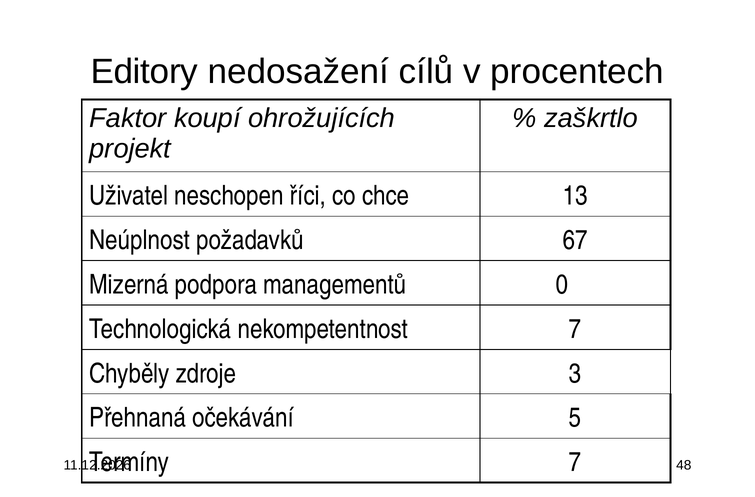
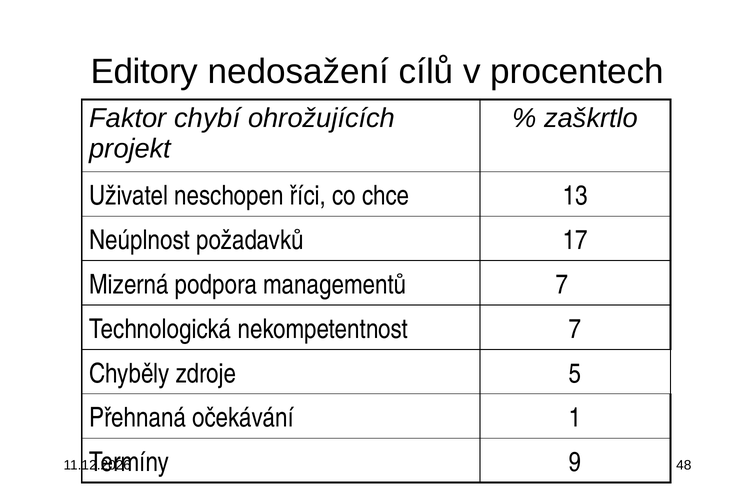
koupí: koupí -> chybí (207, 119)
67: 67 -> 17 (575, 241)
managementů 0: 0 -> 7 (562, 285)
3: 3 -> 5 (575, 374)
5: 5 -> 1 (575, 419)
7: 7 -> 9 (575, 463)
